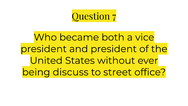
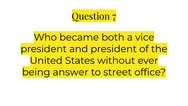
discuss: discuss -> answer (71, 72)
